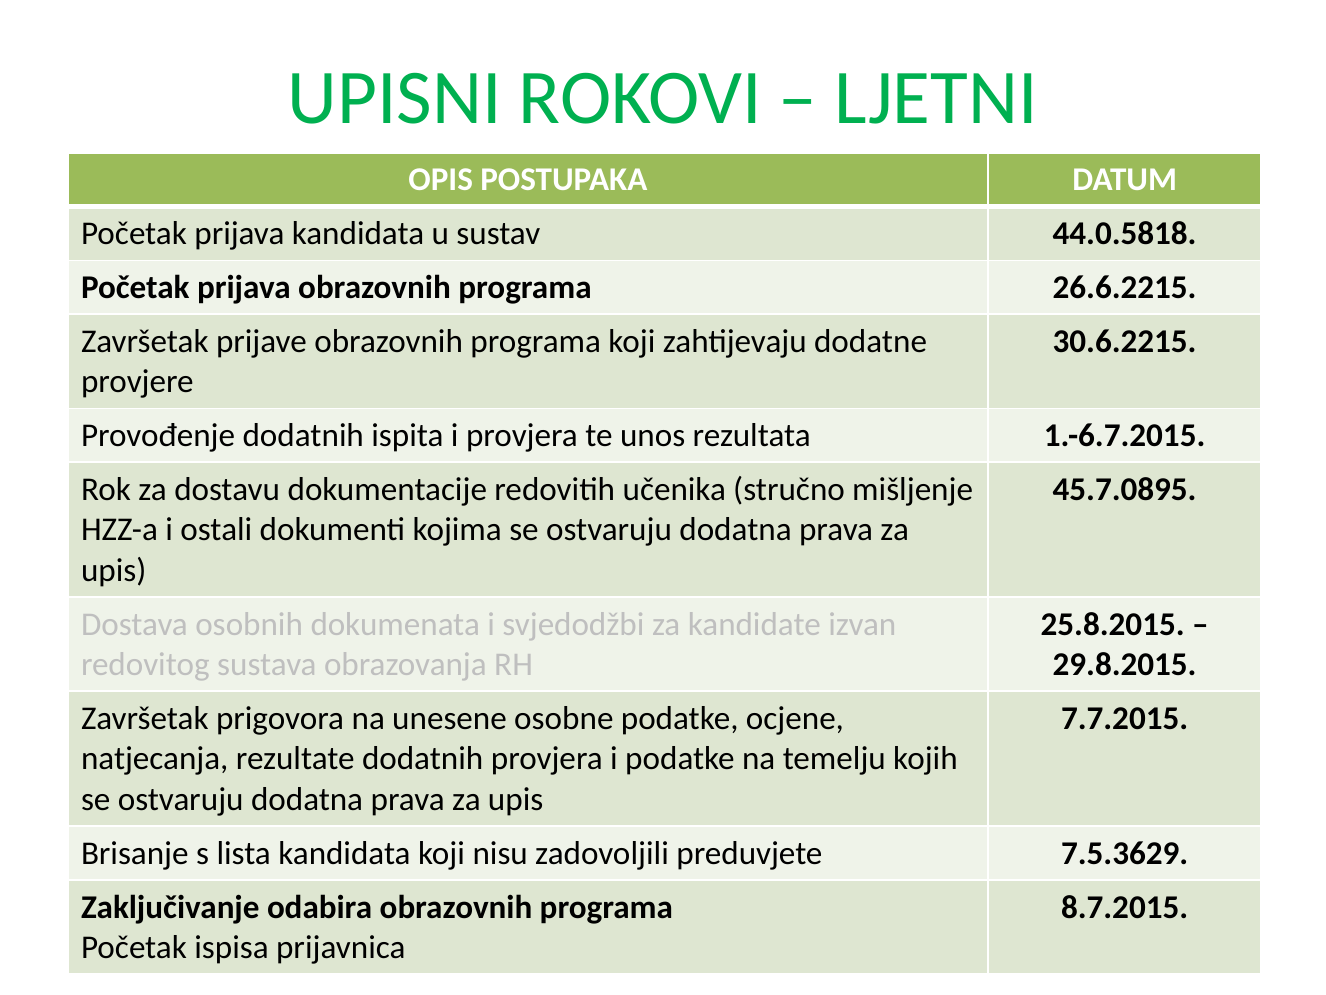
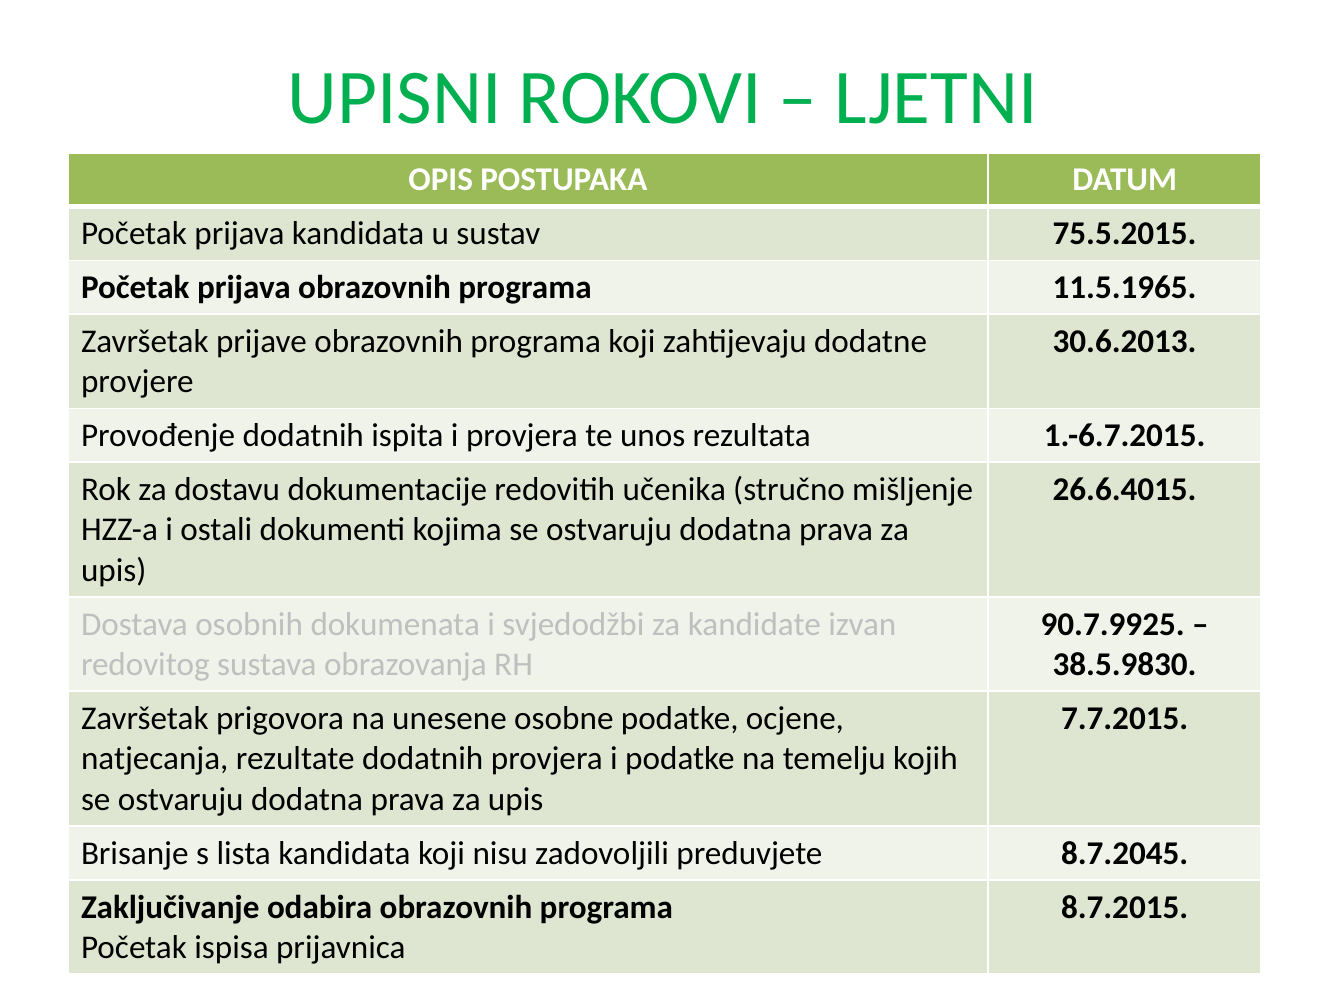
44.0.5818: 44.0.5818 -> 75.5.2015 (1125, 234)
26.6.2215: 26.6.2215 -> 11.5.1965 (1125, 287)
30.6.2215: 30.6.2215 -> 30.6.2013 (1125, 341)
45.7.0895: 45.7.0895 -> 26.6.4015 (1125, 489)
25.8.2015: 25.8.2015 -> 90.7.9925 (1113, 624)
29.8.2015: 29.8.2015 -> 38.5.9830 (1125, 664)
7.5.3629: 7.5.3629 -> 8.7.2045 (1125, 853)
